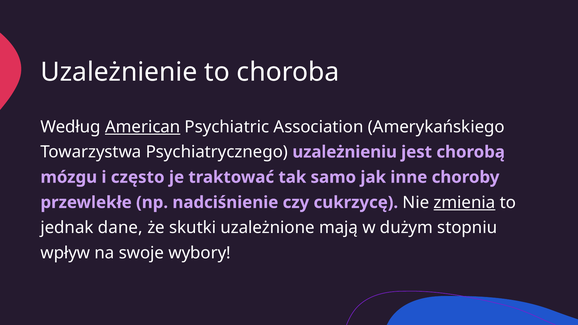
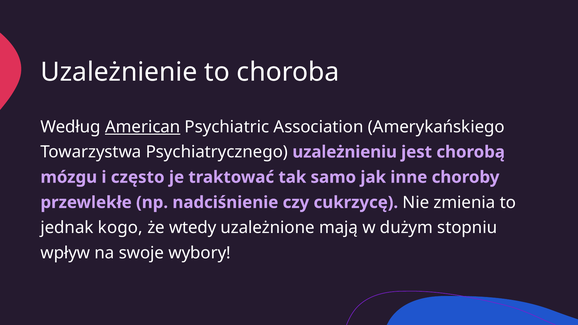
zmienia underline: present -> none (464, 203)
dane: dane -> kogo (120, 228)
skutki: skutki -> wtedy (193, 228)
